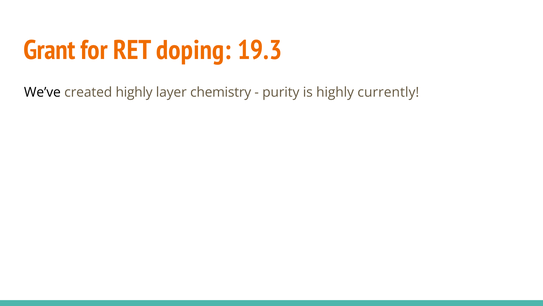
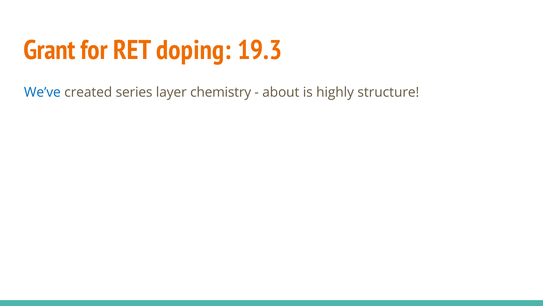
We’ve colour: black -> blue (42, 92)
created highly: highly -> series (134, 92)
purity: purity -> about (281, 92)
currently: currently -> structure (388, 92)
